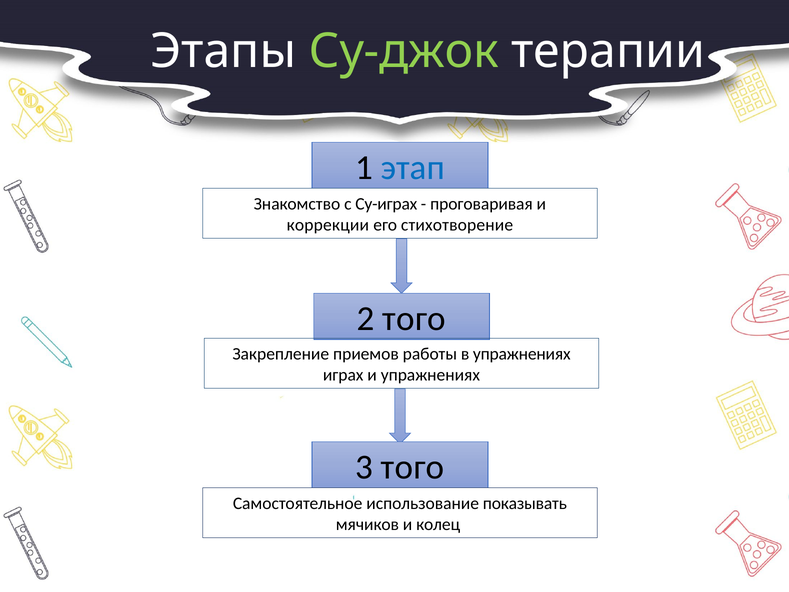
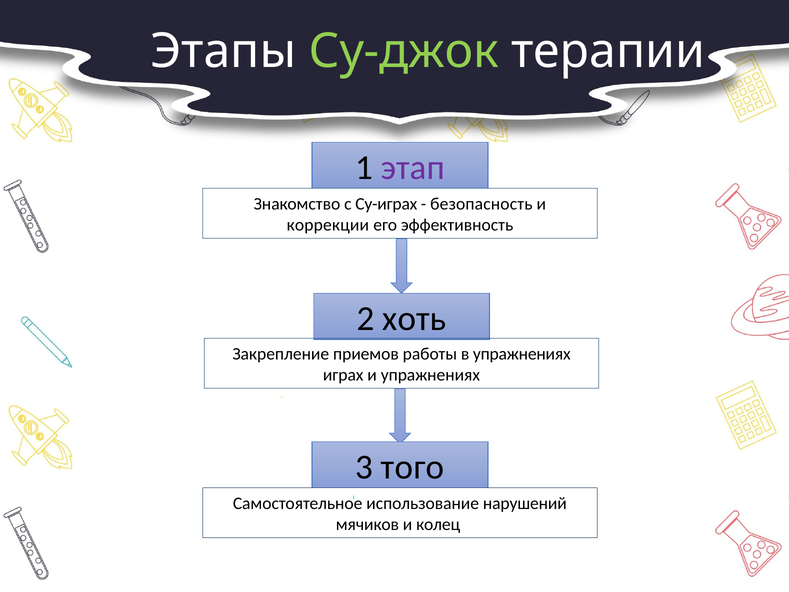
этап colour: blue -> purple (413, 168)
проговаривая: проговаривая -> безопасность (481, 204)
стихотворение: стихотворение -> эффективность (457, 225)
2 того: того -> хоть (414, 319)
показывать: показывать -> нарушений (525, 503)
